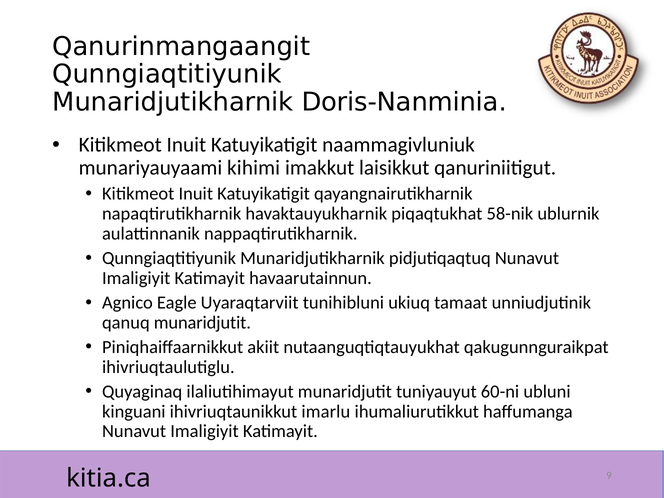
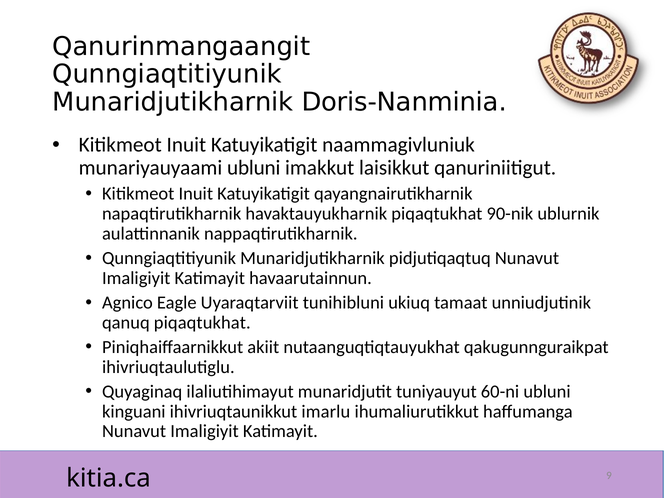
munariyauyaami kihimi: kihimi -> ubluni (254, 168)
58-nik: 58-nik -> 90-nik (510, 214)
qanuq munaridjutit: munaridjutit -> piqaqtukhat (202, 323)
